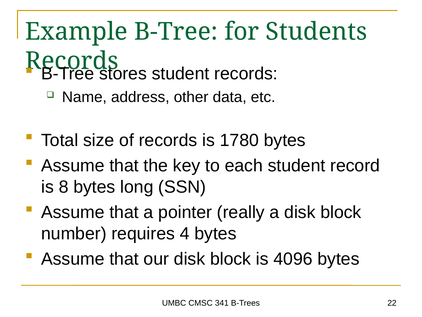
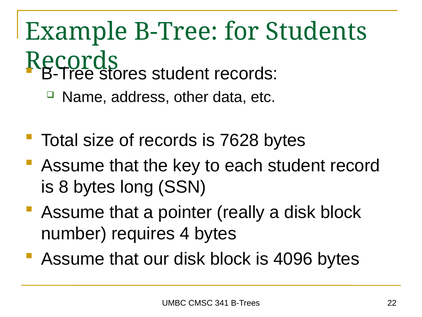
1780: 1780 -> 7628 (239, 140)
